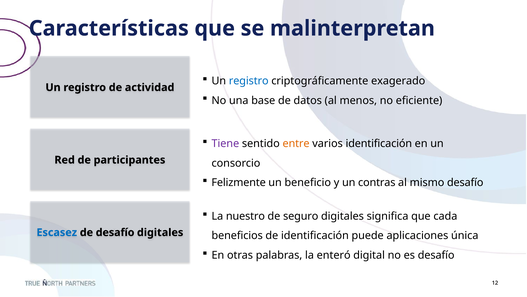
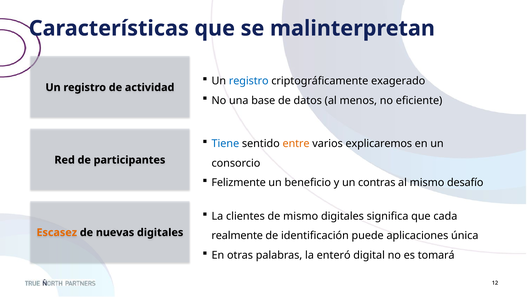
Tiene colour: purple -> blue (225, 143)
varios identificación: identificación -> explicaremos (379, 143)
nuestro: nuestro -> clientes (245, 216)
de seguro: seguro -> mismo (301, 216)
Escasez colour: blue -> orange (57, 232)
de desafío: desafío -> nuevas (115, 232)
beneficios: beneficios -> realmente (237, 235)
es desafío: desafío -> tomará (436, 255)
